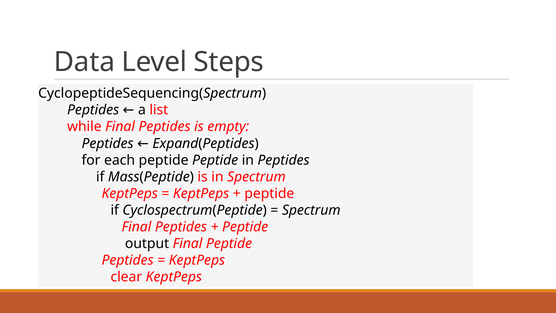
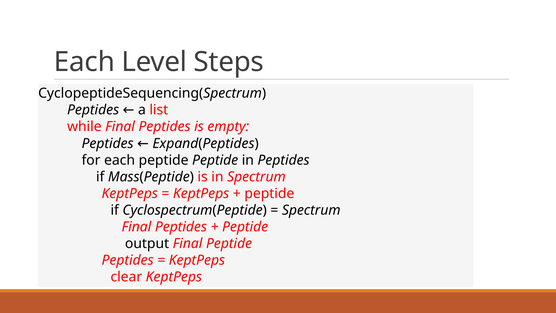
Data: Data -> Each (84, 62)
